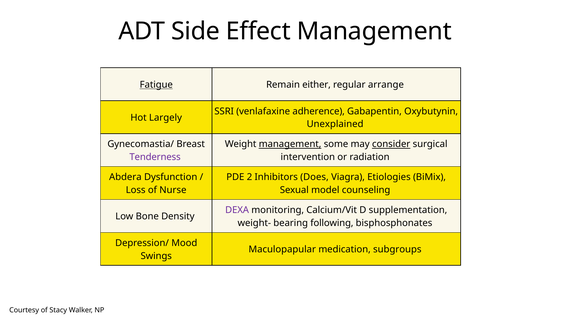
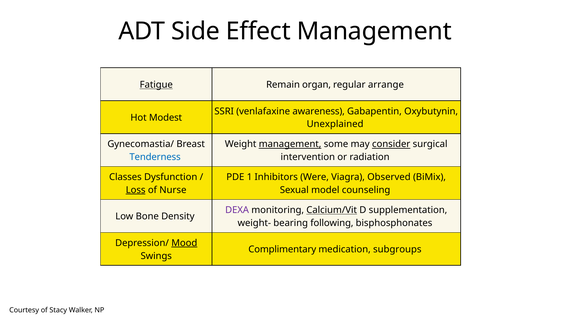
either: either -> organ (317, 85)
adherence: adherence -> awareness (319, 111)
Largely: Largely -> Modest (166, 118)
Tenderness colour: purple -> blue (155, 157)
Abdera: Abdera -> Classes (125, 177)
2: 2 -> 1 (249, 177)
Does: Does -> Were (315, 177)
Etiologies: Etiologies -> Observed (389, 177)
Loss underline: none -> present (136, 190)
Calcium/Vit underline: none -> present (332, 210)
Mood underline: none -> present (184, 243)
Maculopapular: Maculopapular -> Complimentary (282, 250)
